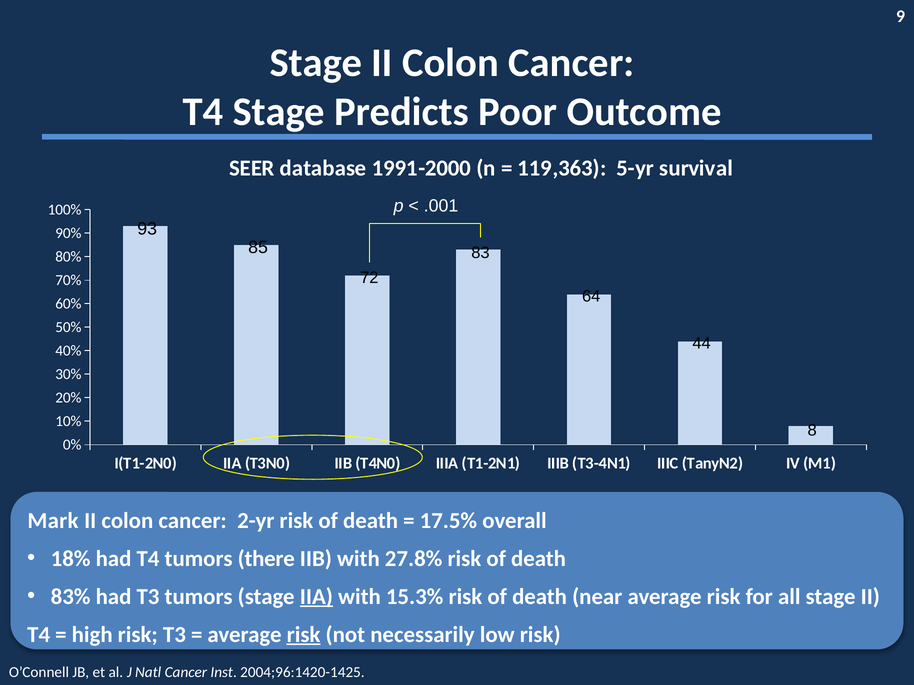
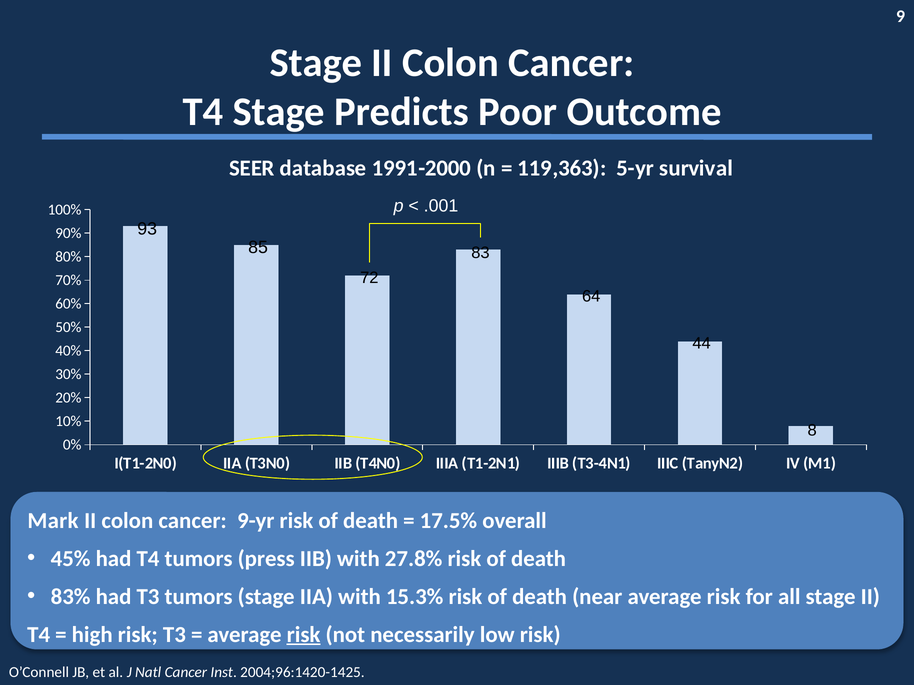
2-yr: 2-yr -> 9-yr (256, 521)
18%: 18% -> 45% (71, 559)
there: there -> press (266, 559)
IIA underline: present -> none (316, 597)
